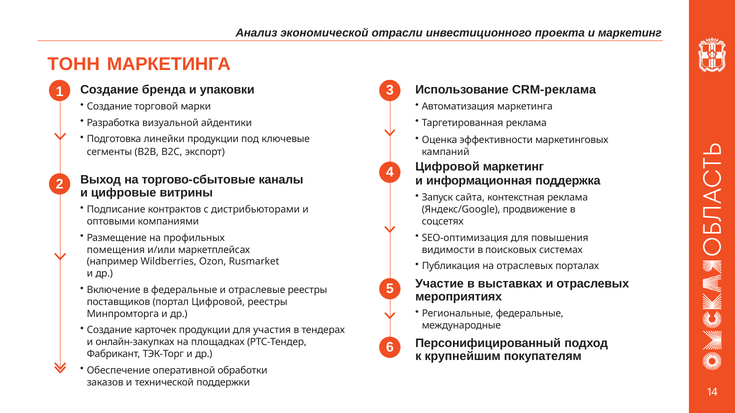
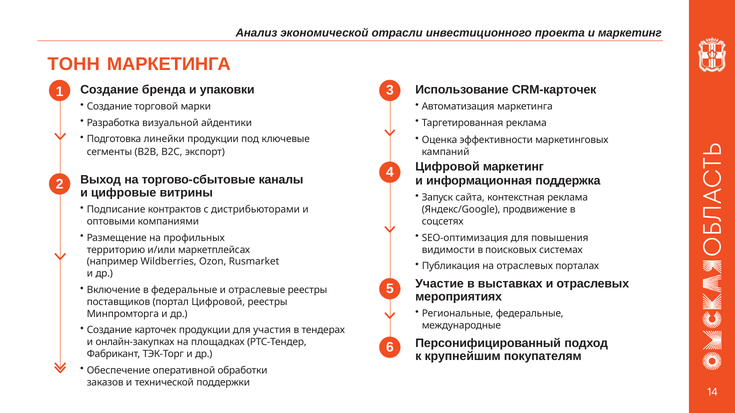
CRM-реклама: CRM-реклама -> CRM-карточек (554, 90)
помещения: помещения -> территорию (116, 250)
